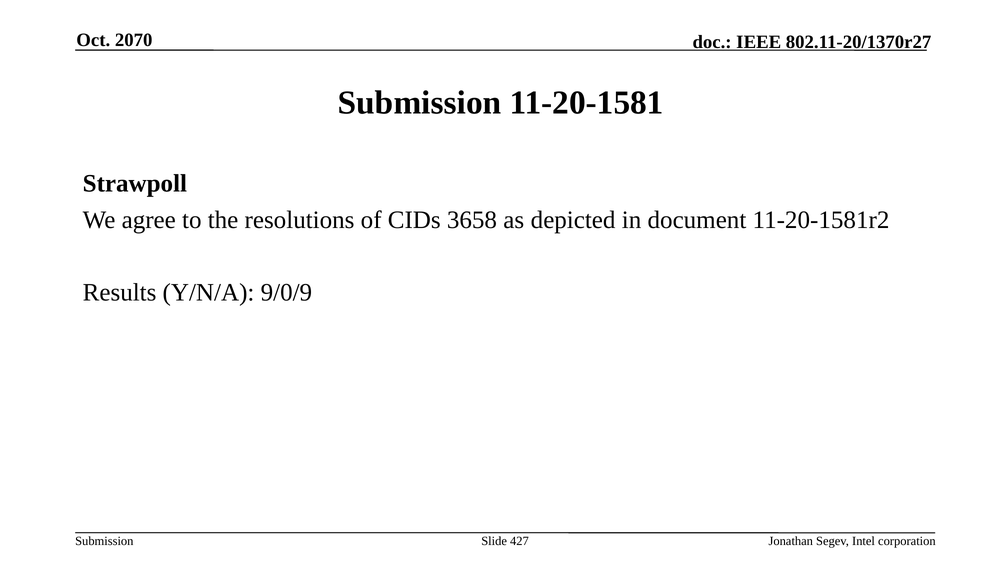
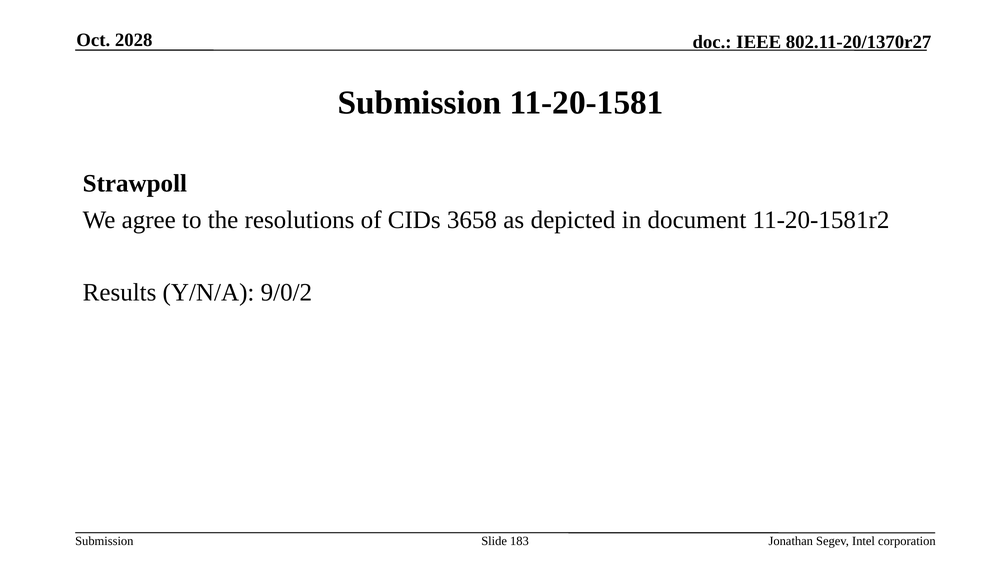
2070: 2070 -> 2028 (134, 40)
9/0/9: 9/0/9 -> 9/0/2 (286, 292)
427: 427 -> 183 (519, 541)
